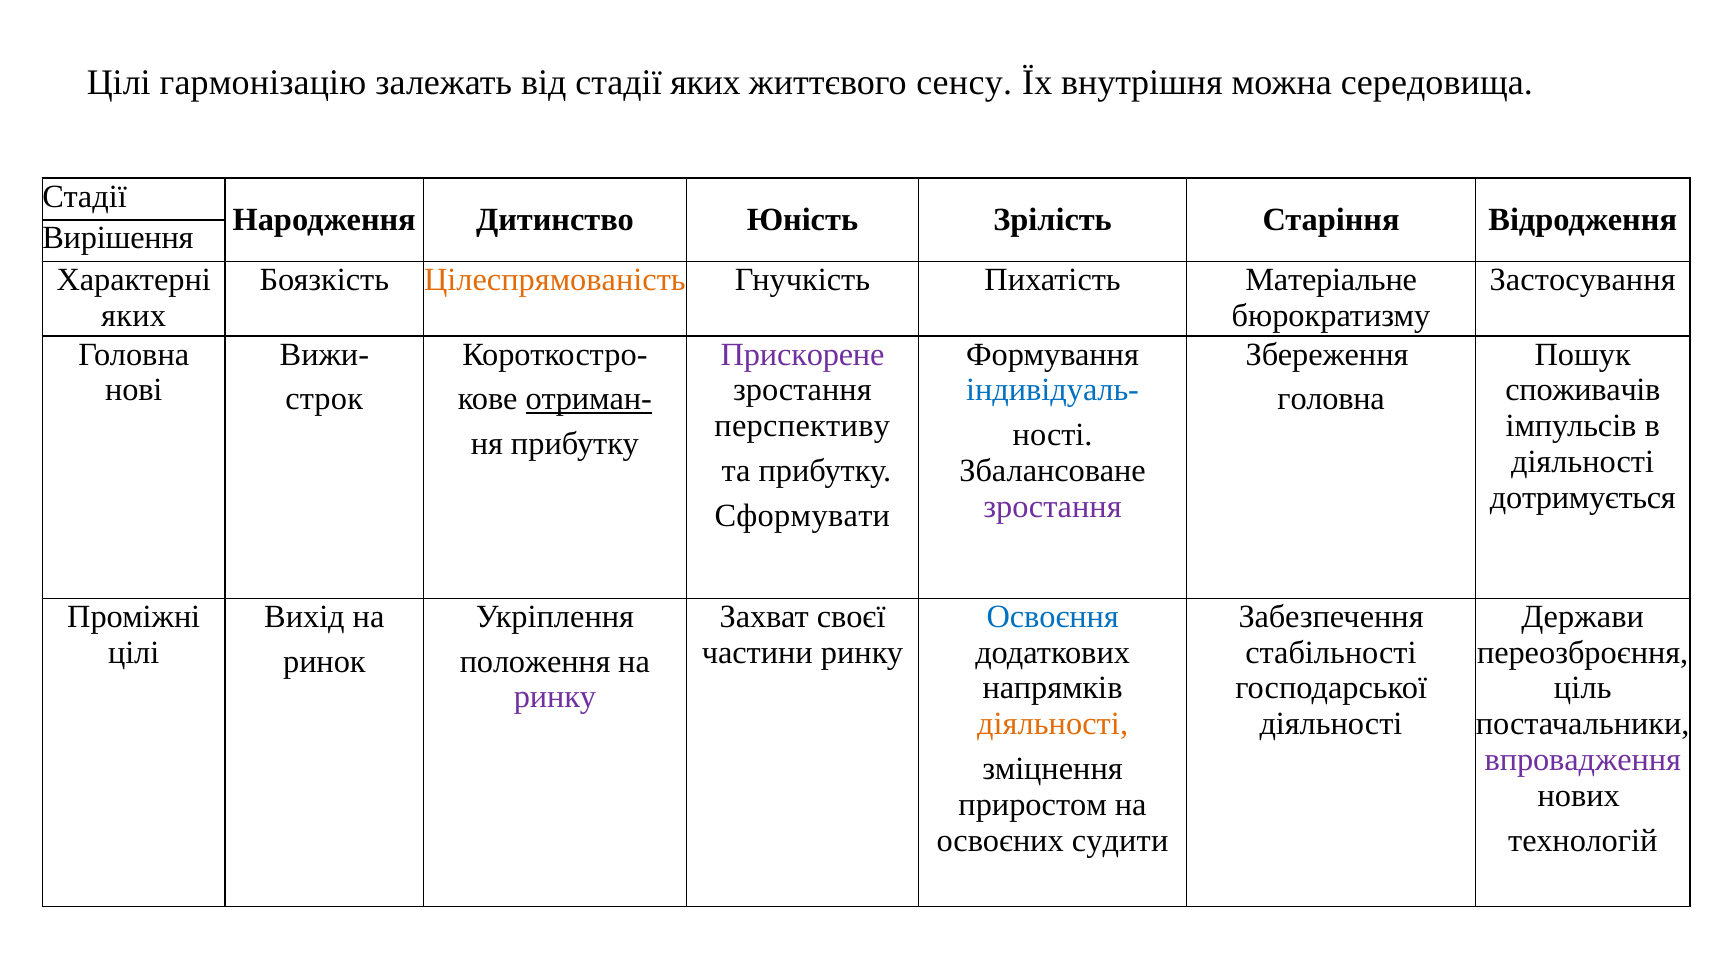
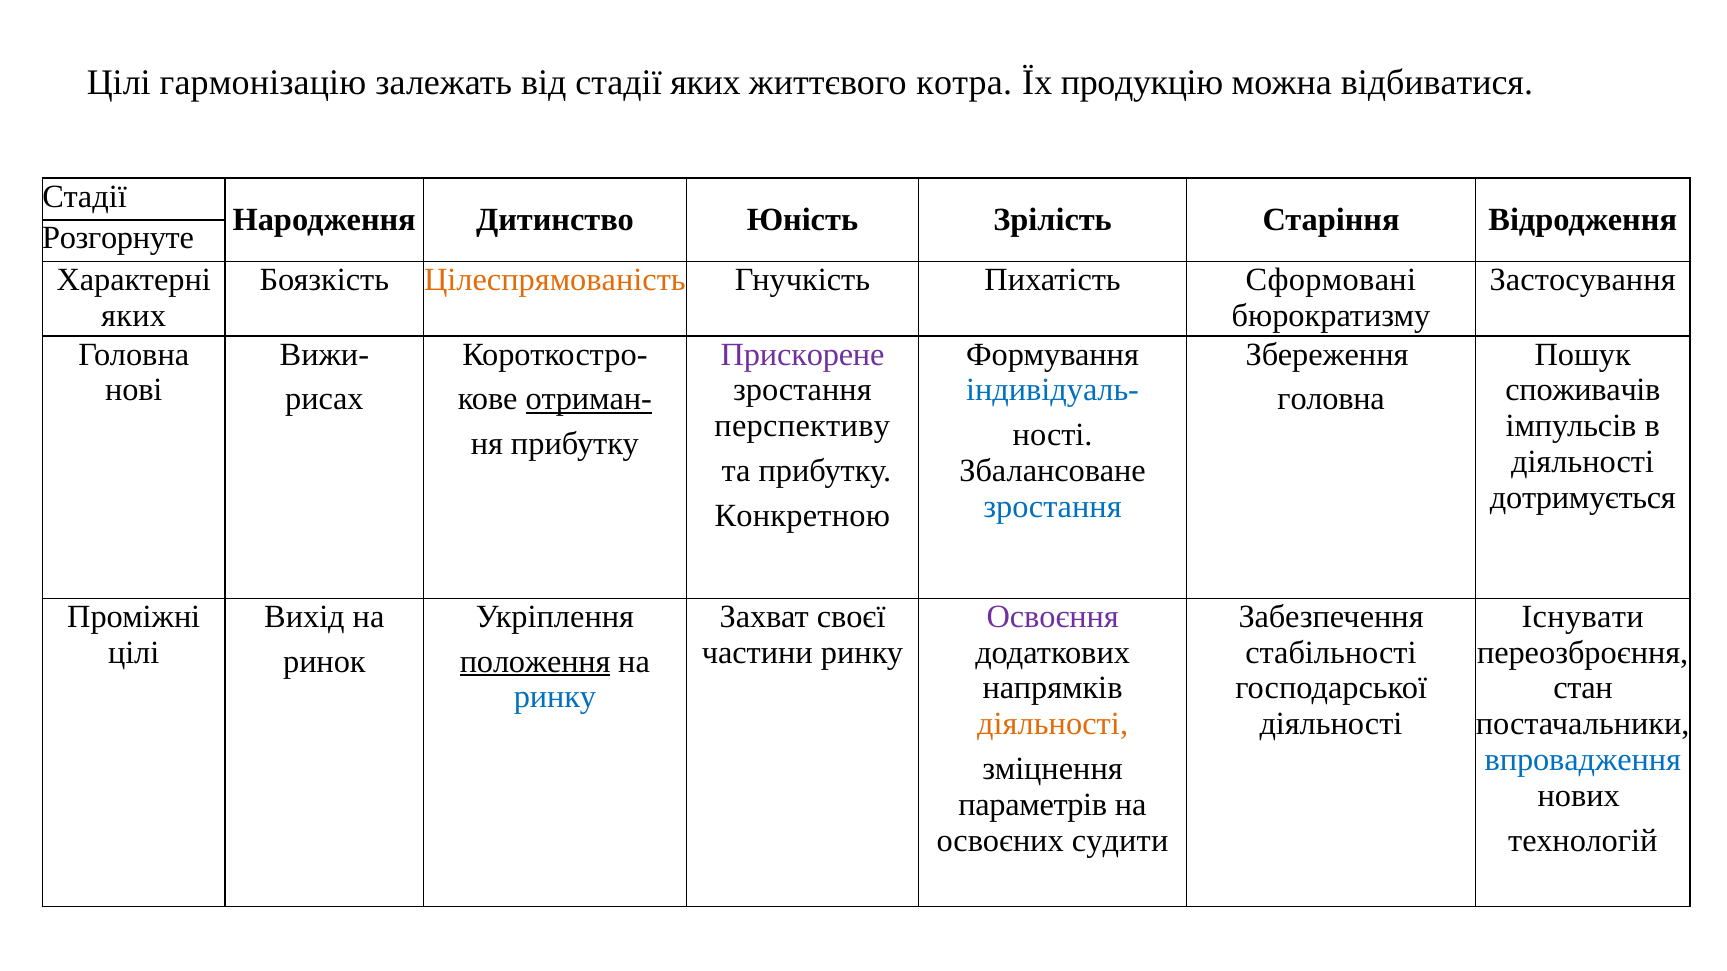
сенсу: сенсу -> котра (964, 83)
внутрішня: внутрішня -> продукцію (1142, 83)
середовища: середовища -> відбиватися (1437, 83)
Вирішення: Вирішення -> Розгорнуте (118, 238)
Матеріальне: Матеріальне -> Сформовані (1331, 280)
строк: строк -> рисах (324, 399)
зростання colour: purple -> blue (1053, 507)
Сформувати: Сформувати -> Конкретною (802, 516)
Освоєння colour: blue -> purple (1053, 617)
Держави: Держави -> Існувати (1583, 617)
положення underline: none -> present (535, 662)
ціль: ціль -> стан (1583, 689)
ринку colour: purple -> blue (555, 698)
впровадження colour: purple -> blue (1583, 760)
приростом: приростом -> параметрів (1033, 805)
